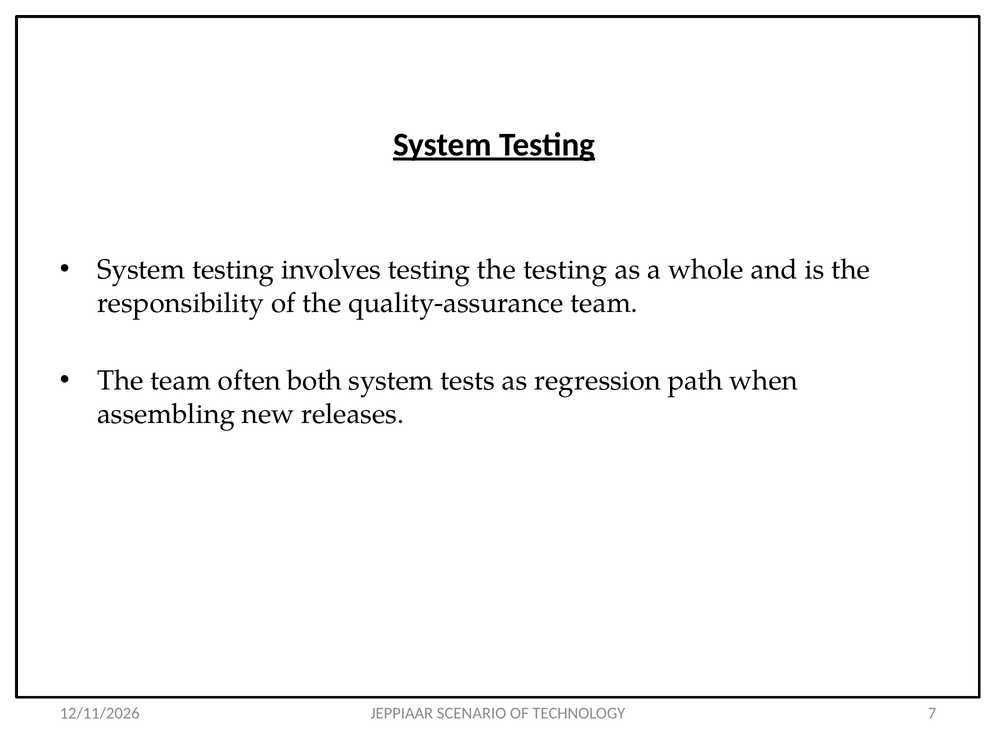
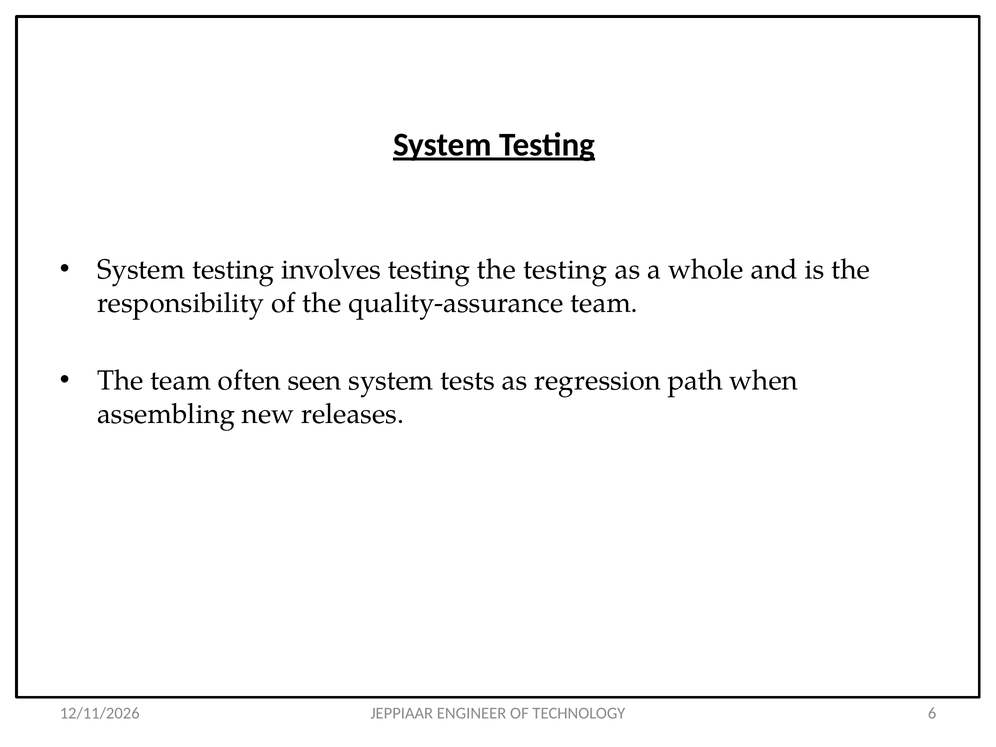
both: both -> seen (315, 381)
SCENARIO: SCENARIO -> ENGINEER (472, 713)
7: 7 -> 6 (932, 713)
